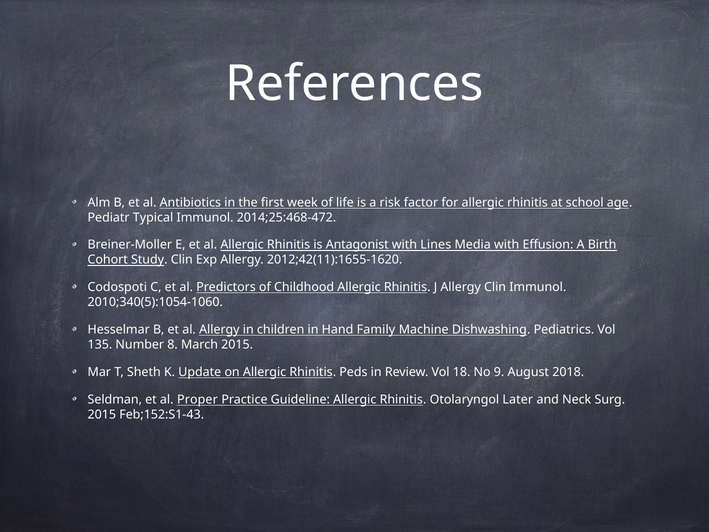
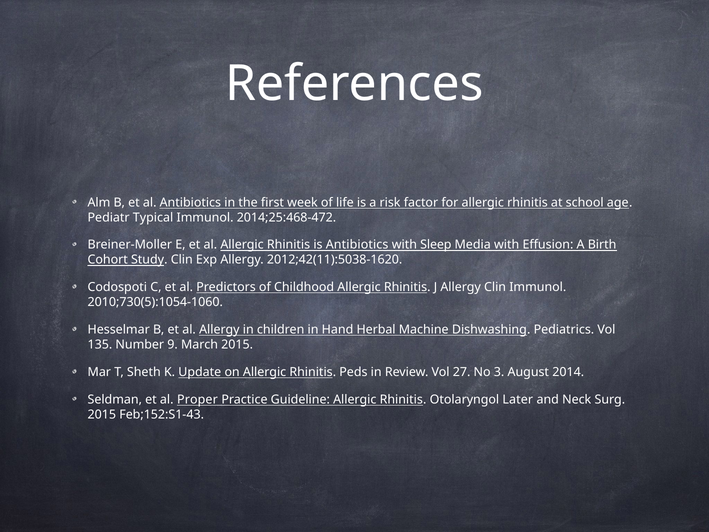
is Antagonist: Antagonist -> Antibiotics (357, 245)
Lines: Lines -> Sleep (436, 245)
2012;42(11):1655-1620: 2012;42(11):1655-1620 -> 2012;42(11):5038-1620 (335, 260)
2010;340(5):1054-1060: 2010;340(5):1054-1060 -> 2010;730(5):1054-1060 (155, 302)
Family: Family -> Herbal (376, 329)
8: 8 -> 9 (173, 344)
18: 18 -> 27 (462, 372)
9: 9 -> 3 (499, 372)
2018: 2018 -> 2014 (568, 372)
